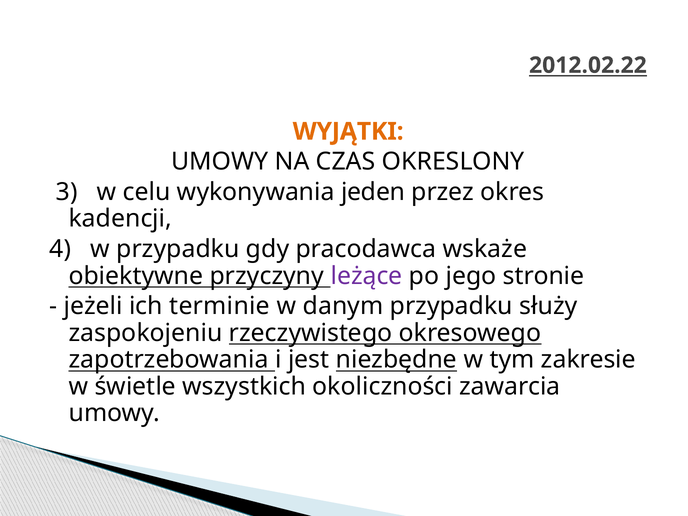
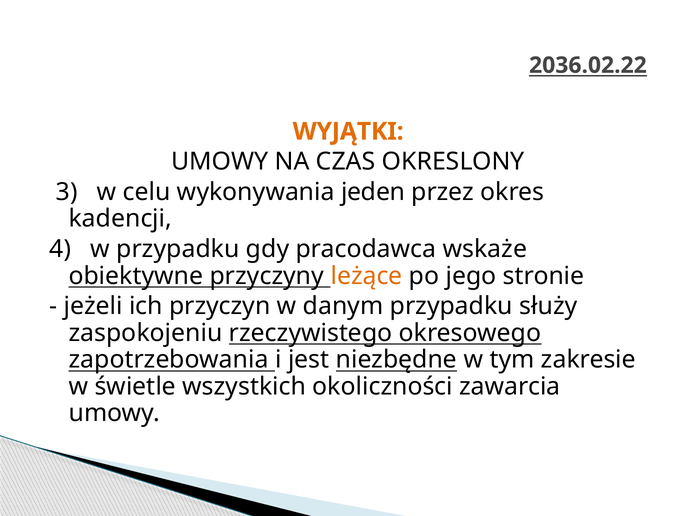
2012.02.22: 2012.02.22 -> 2036.02.22 (588, 65)
leżące colour: purple -> orange (367, 276)
terminie: terminie -> przyczyn (220, 306)
